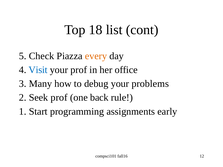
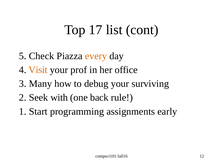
18: 18 -> 17 (96, 30)
Visit colour: blue -> orange (38, 70)
problems: problems -> surviving (150, 84)
Seek prof: prof -> with (59, 98)
